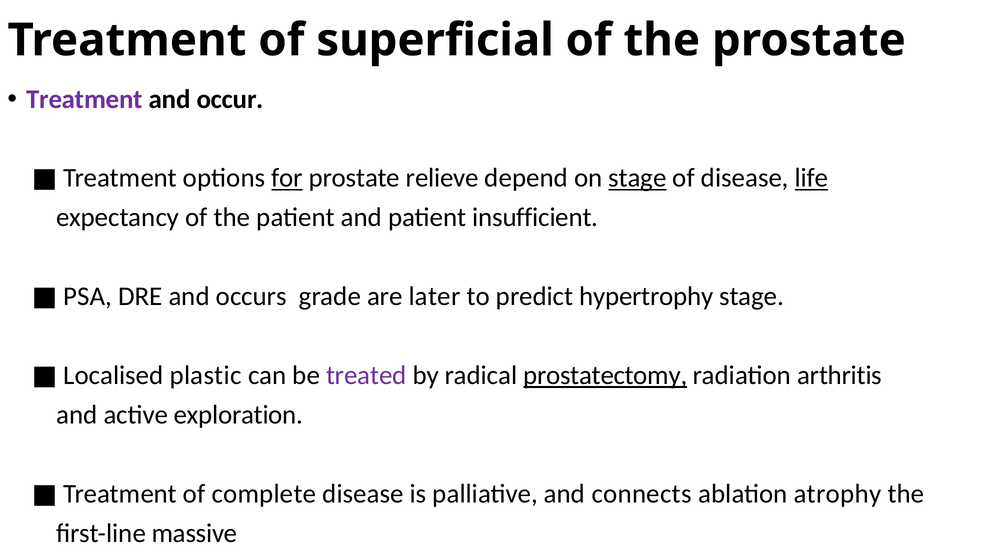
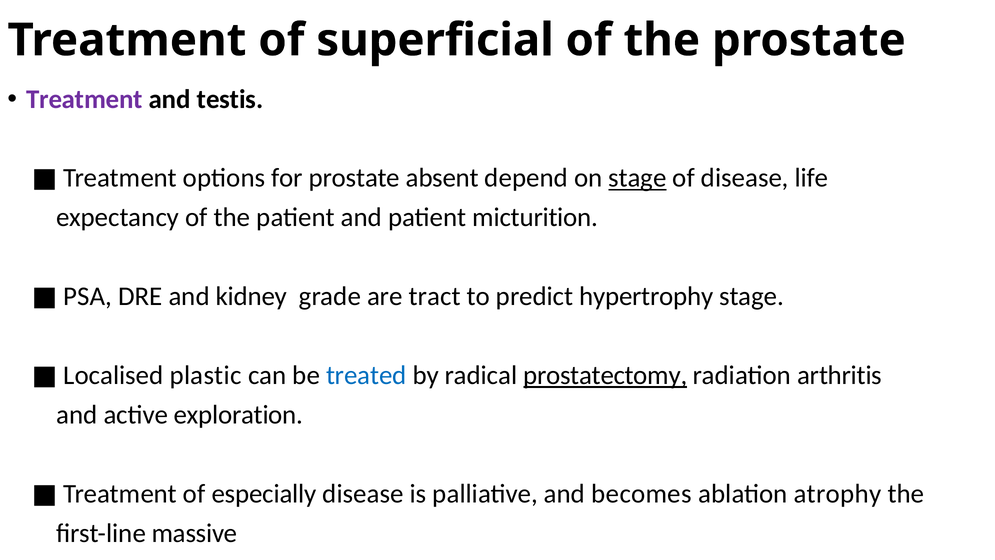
occur: occur -> testis (230, 99)
for underline: present -> none (287, 178)
relieve: relieve -> absent (442, 178)
life underline: present -> none (812, 178)
insufficient: insufficient -> micturition (535, 217)
occurs: occurs -> kidney (251, 296)
later: later -> tract (435, 296)
treated colour: purple -> blue (366, 375)
complete: complete -> especially (264, 494)
connects: connects -> becomes (642, 494)
